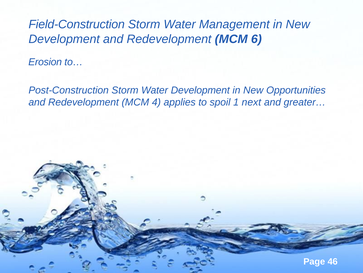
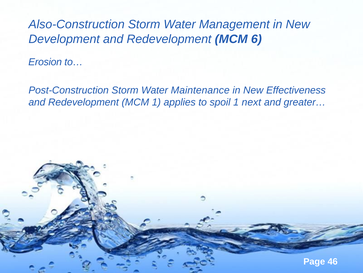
Field-Construction: Field-Construction -> Also-Construction (77, 24)
Water Development: Development -> Maintenance (200, 90)
Opportunities: Opportunities -> Effectiveness (296, 90)
MCM 4: 4 -> 1 (156, 102)
